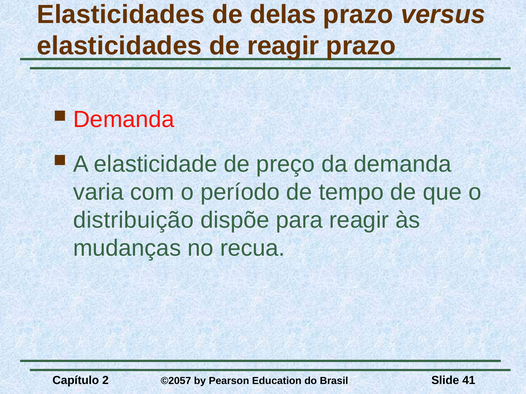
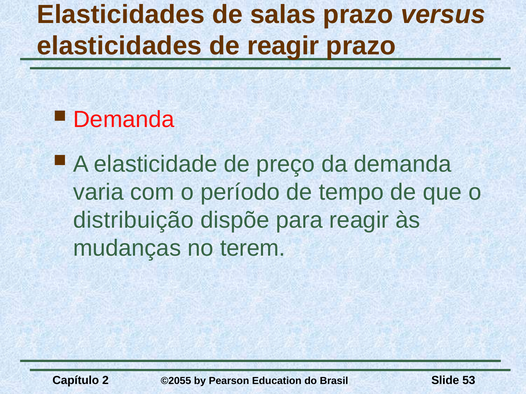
delas: delas -> salas (283, 14)
recua: recua -> terem (253, 248)
©2057: ©2057 -> ©2055 (176, 381)
41: 41 -> 53 (469, 381)
